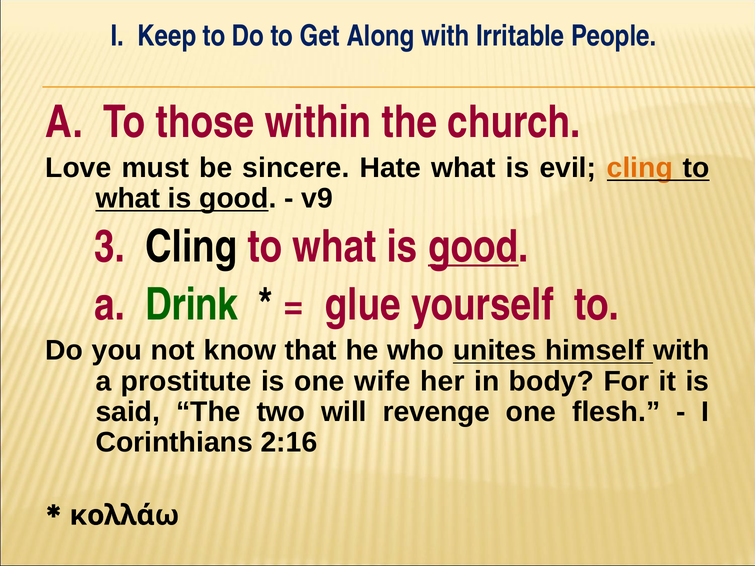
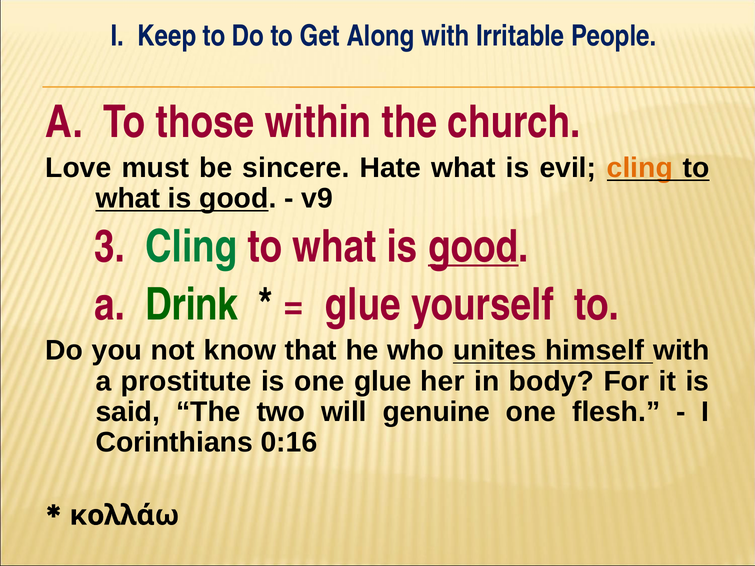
Cling colour: black -> green (191, 247)
one wife: wife -> glue (383, 381)
revenge: revenge -> genuine (436, 412)
2:16: 2:16 -> 0:16 (289, 443)
